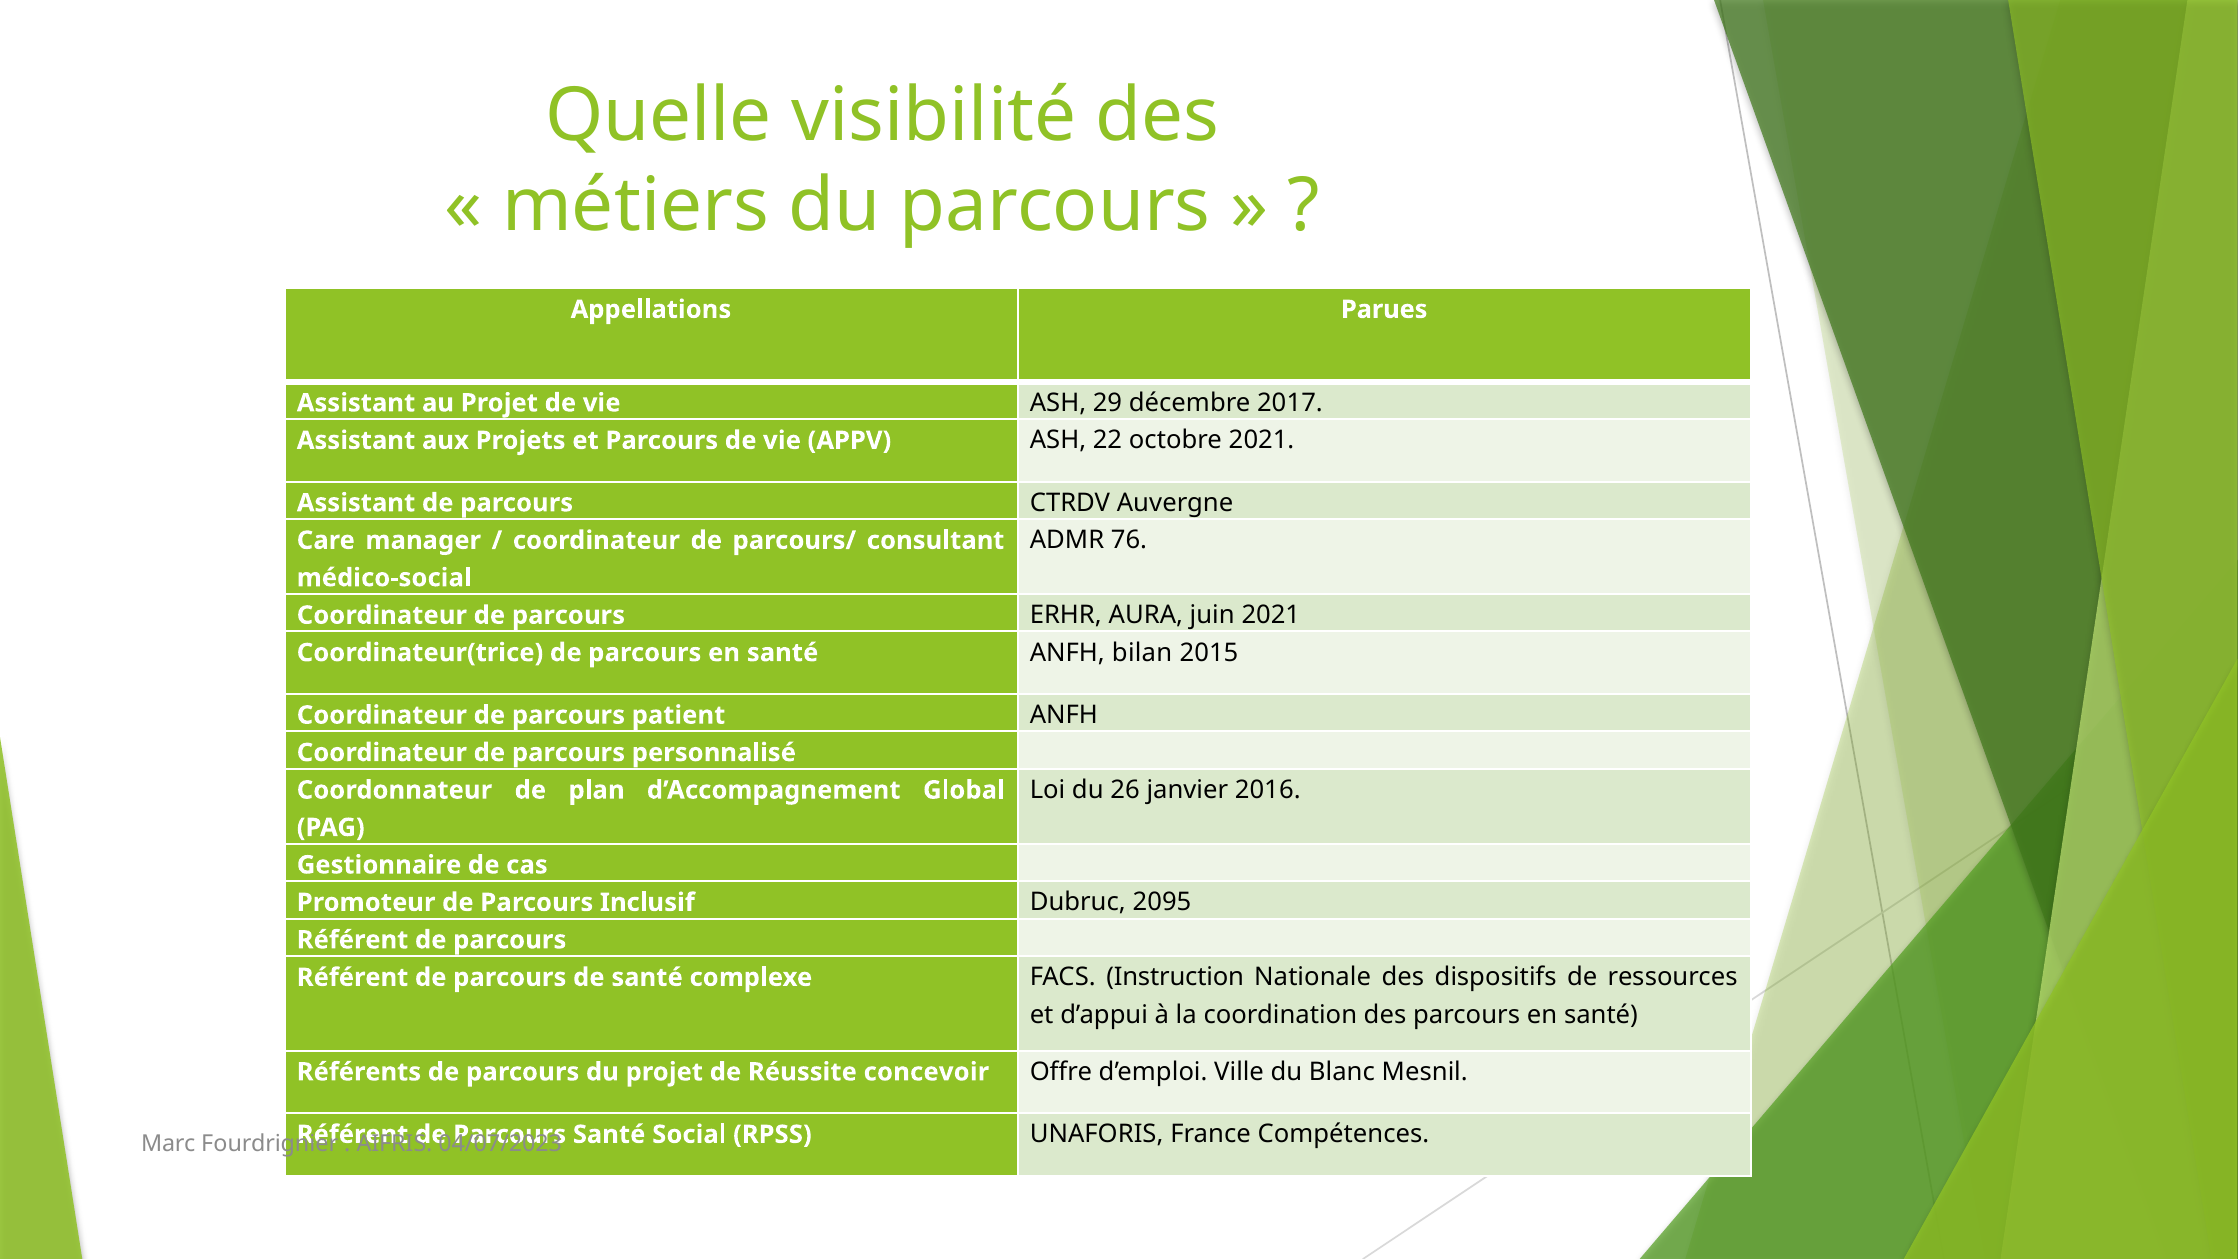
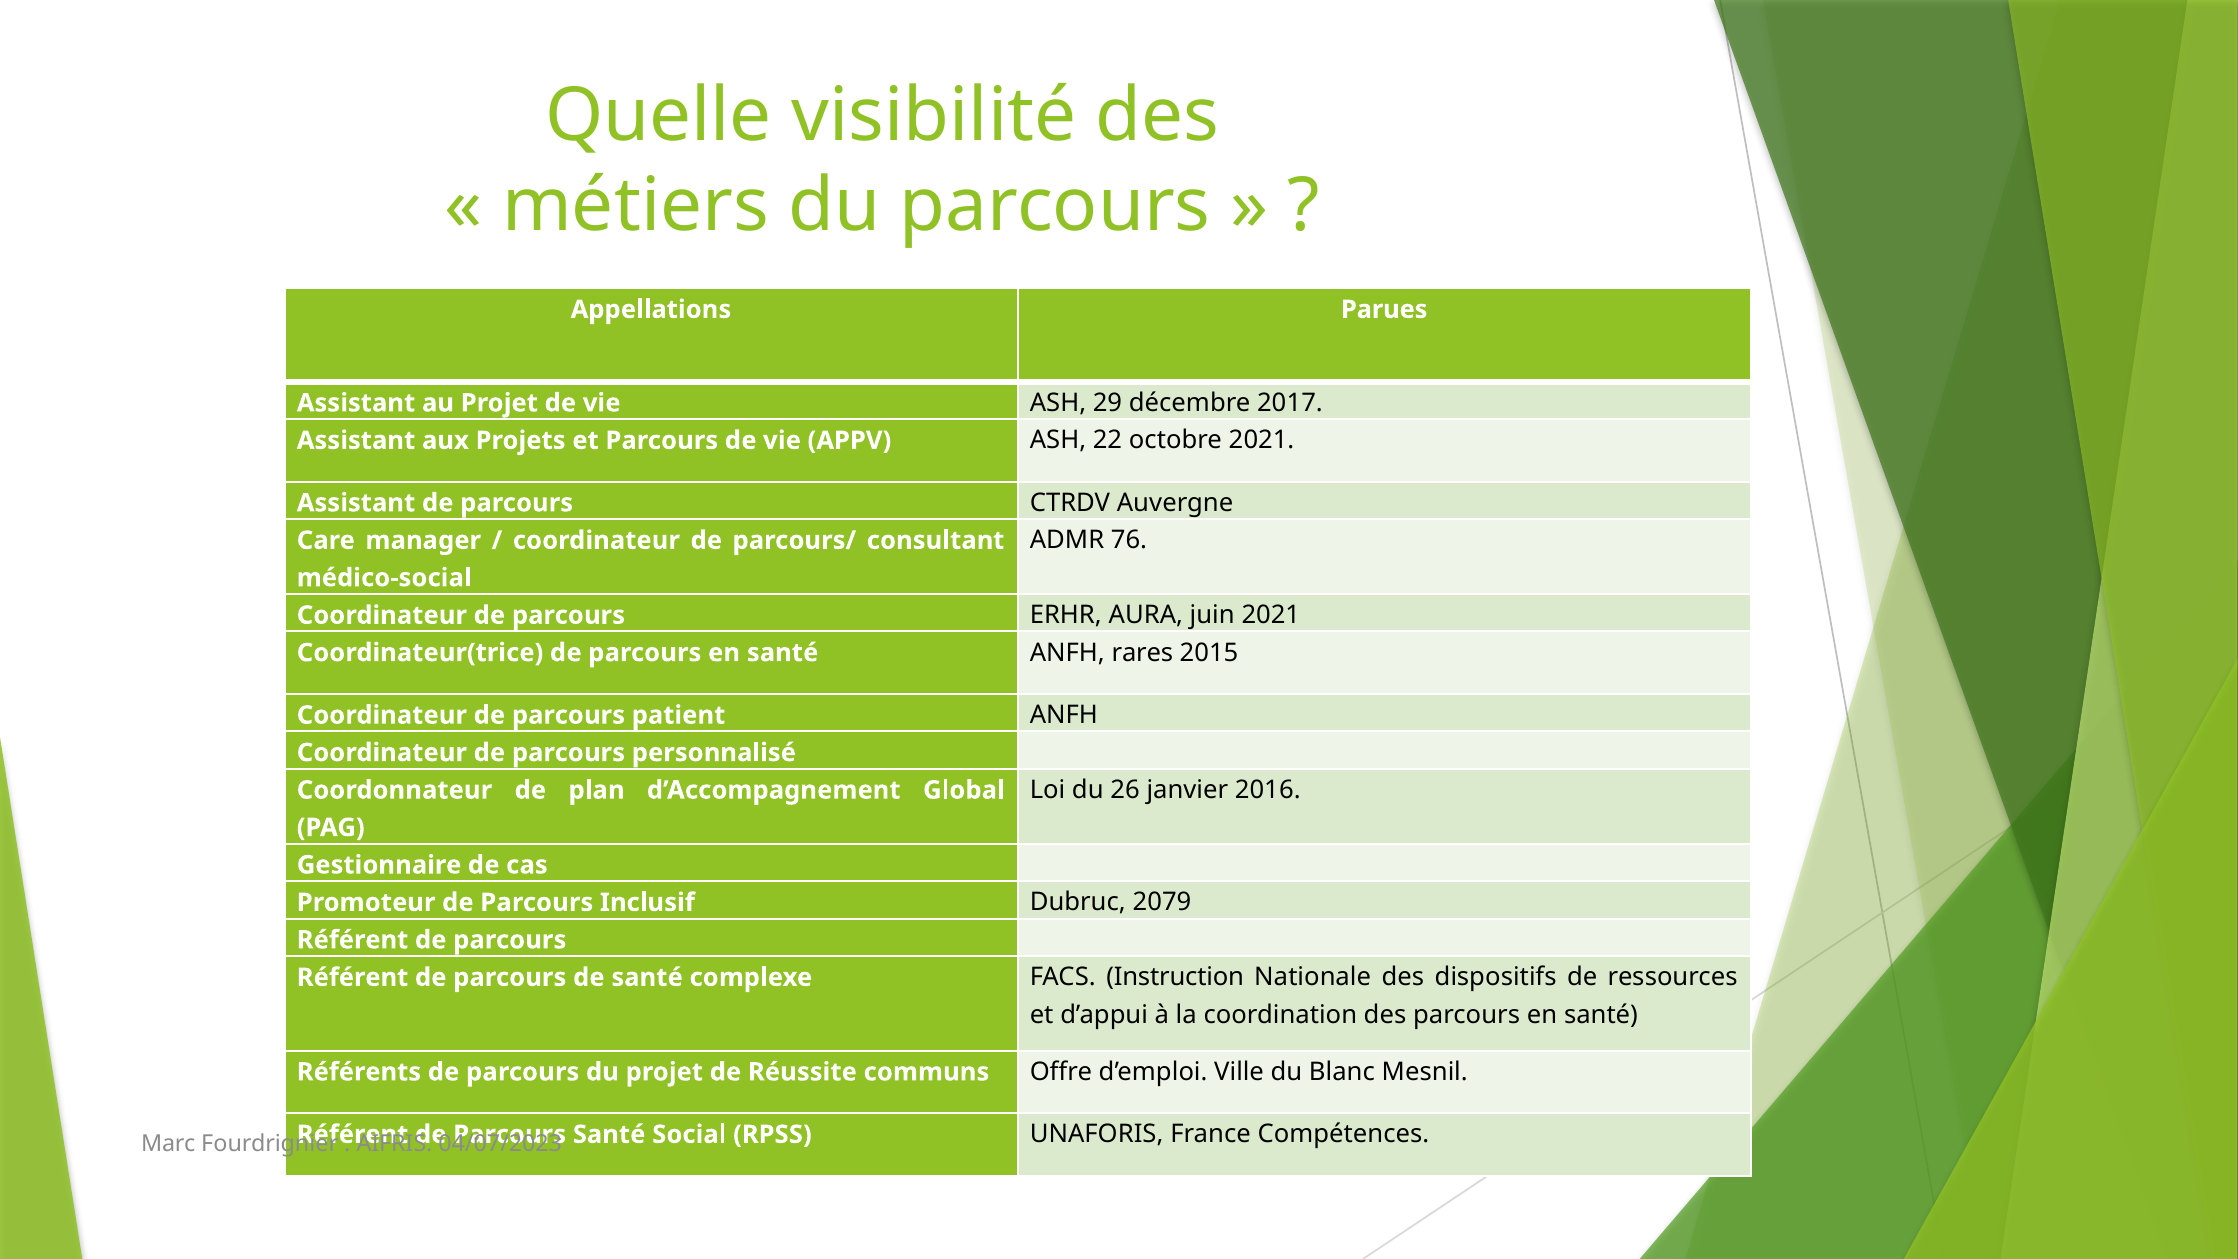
bilan: bilan -> rares (1142, 653)
2095: 2095 -> 2079 (1162, 902)
concevoir: concevoir -> communs (926, 1072)
